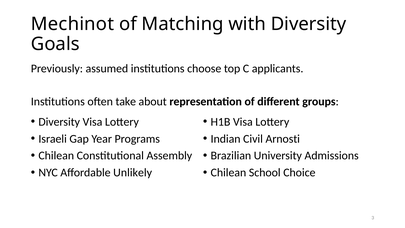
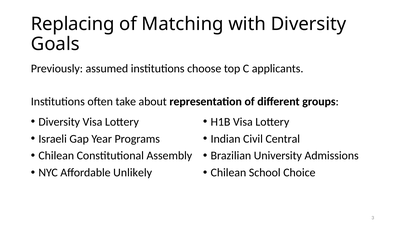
Mechinot: Mechinot -> Replacing (73, 24)
Arnosti: Arnosti -> Central (283, 139)
